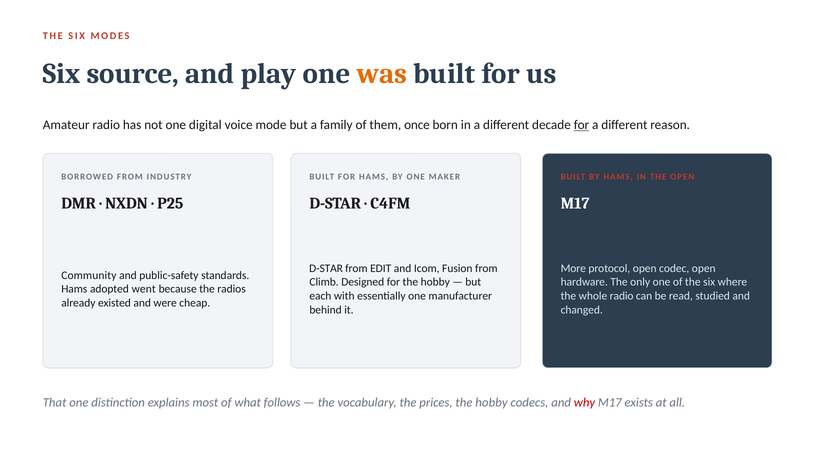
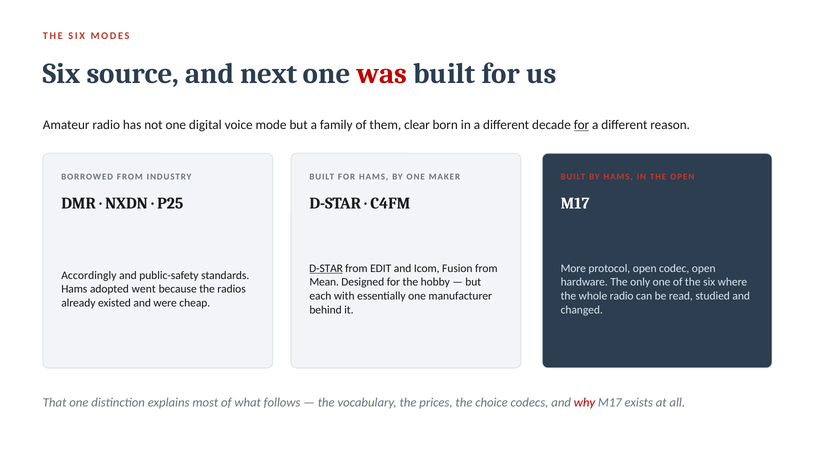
play: play -> next (269, 73)
was colour: orange -> red (382, 73)
once: once -> clear (417, 125)
D-STAR underline: none -> present (326, 268)
Community: Community -> Accordingly (89, 275)
Climb: Climb -> Mean (324, 282)
prices the hobby: hobby -> choice (492, 402)
